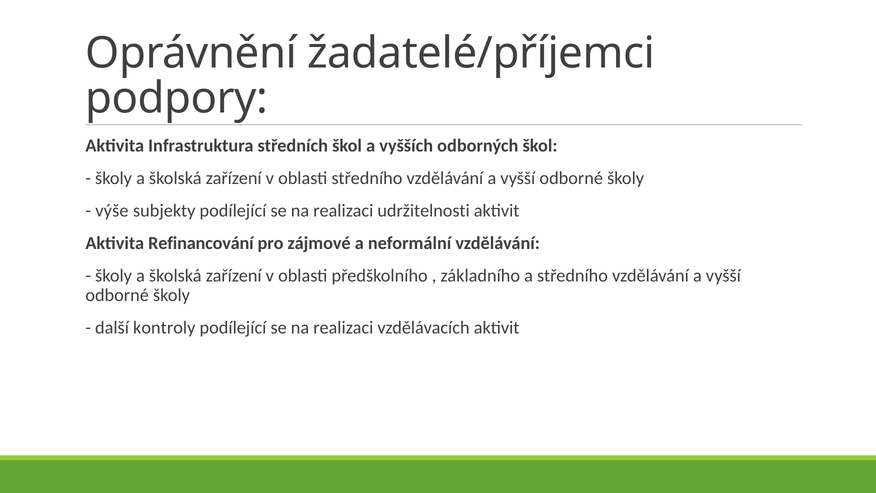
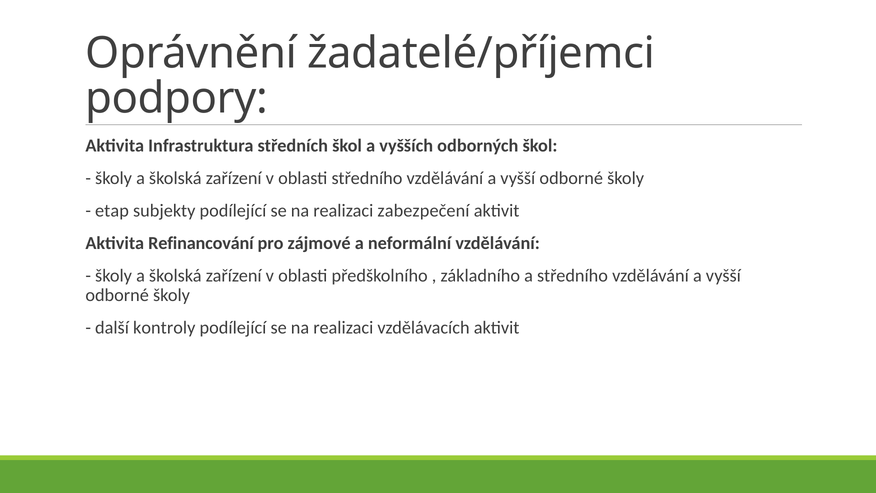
výše: výše -> etap (112, 211)
udržitelnosti: udržitelnosti -> zabezpečení (424, 211)
